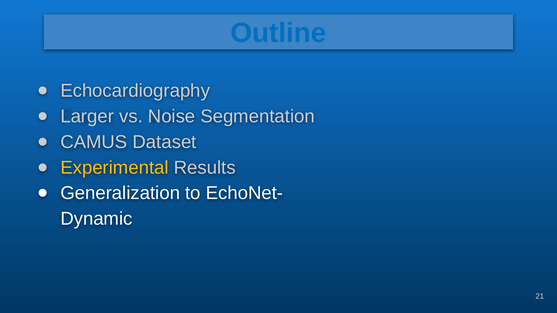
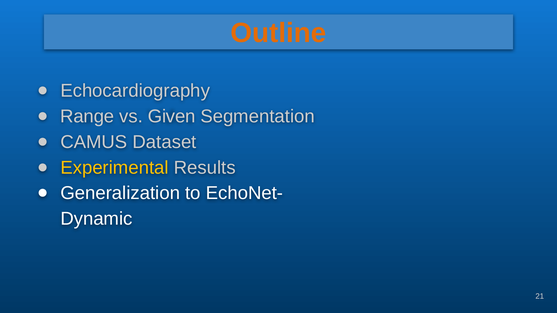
Outline colour: blue -> orange (278, 33)
Larger: Larger -> Range (87, 117)
Noise: Noise -> Given (172, 117)
